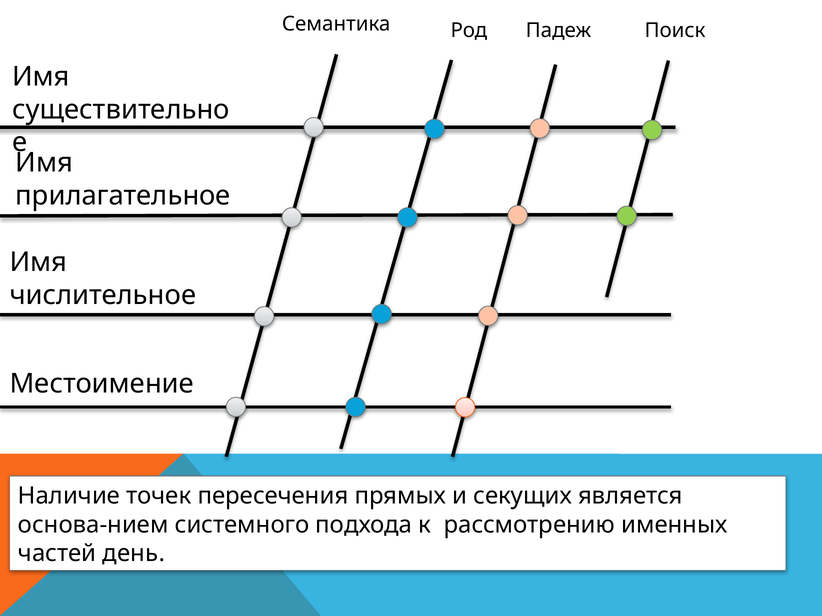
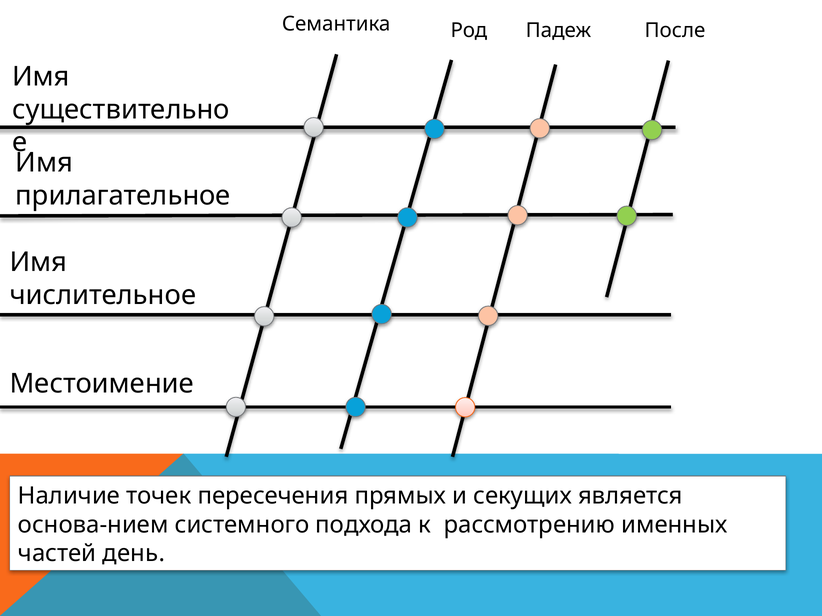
Поиск: Поиск -> После (675, 31)
